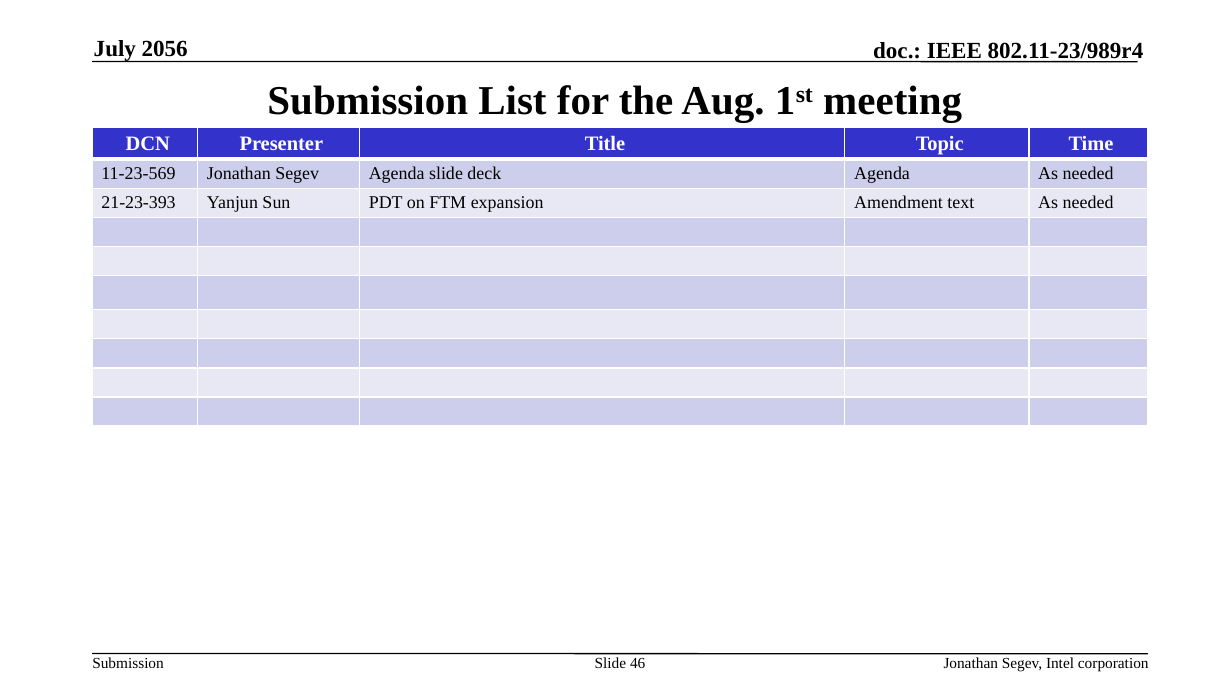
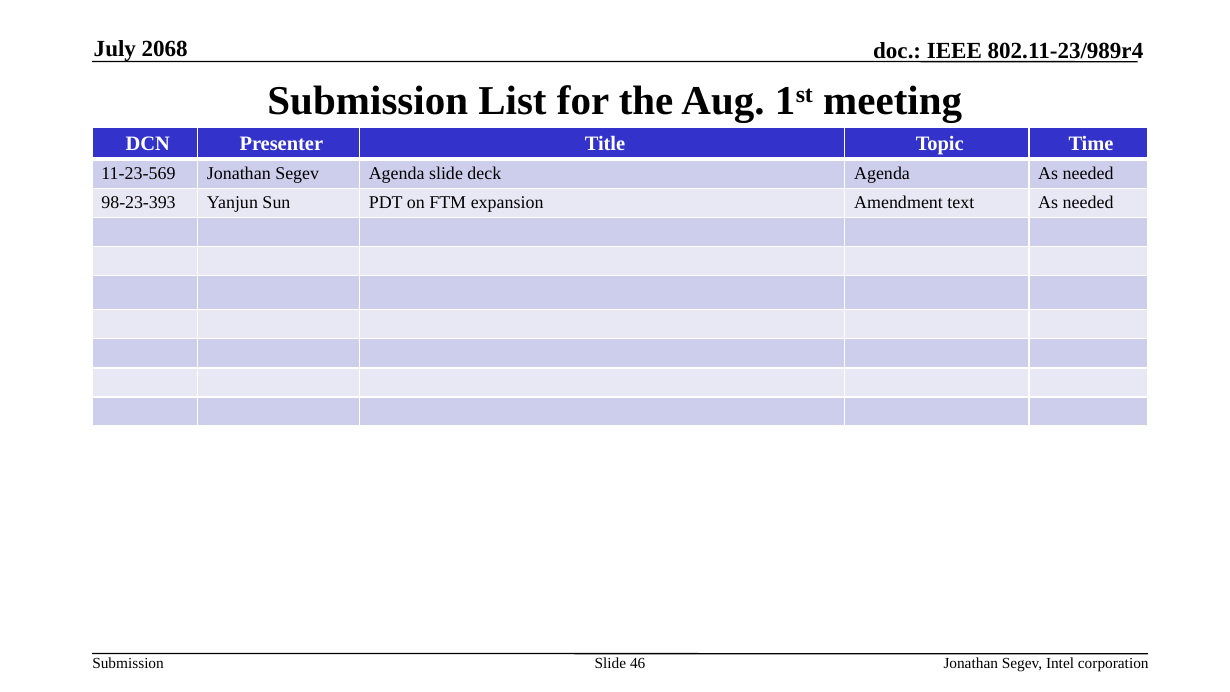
2056: 2056 -> 2068 (165, 49)
21-23-393: 21-23-393 -> 98-23-393 (139, 203)
